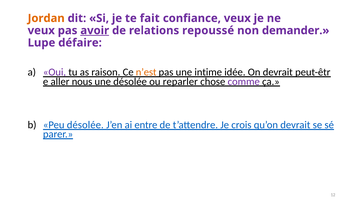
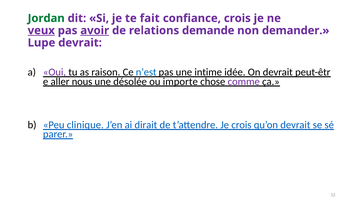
Jordan colour: orange -> green (46, 18)
confiance veux: veux -> crois (237, 18)
veux underline: none -> present (41, 31)
repoussé: repoussé -> demande (208, 31)
Lupe défaire: défaire -> devrait (80, 43)
n’est colour: orange -> blue (146, 72)
reparler: reparler -> importe (180, 82)
Peu désolée: désolée -> clinique (85, 125)
entre: entre -> dirait (146, 125)
